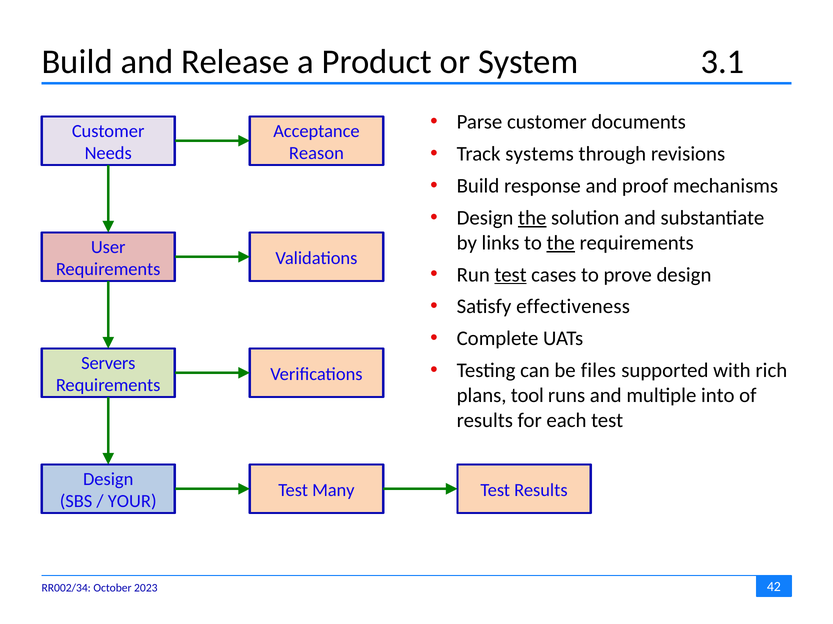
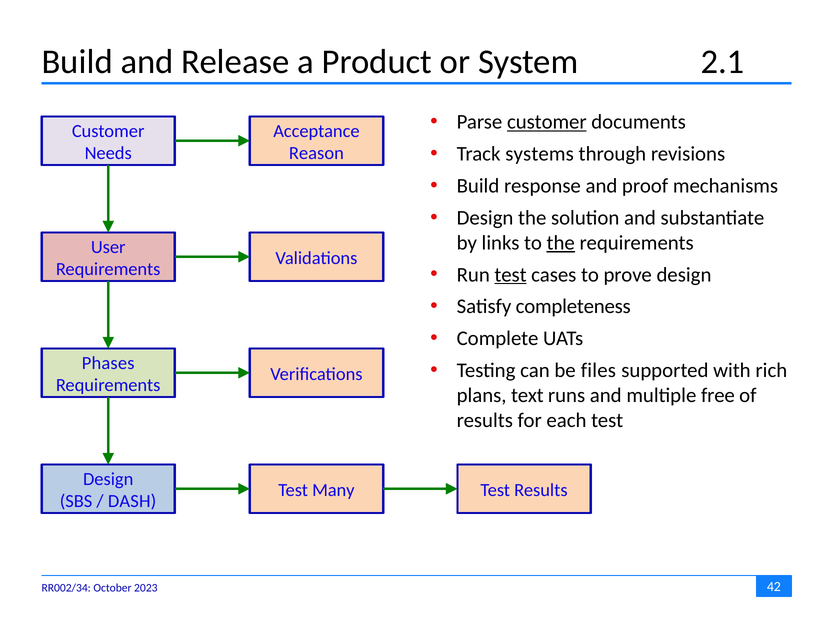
3.1: 3.1 -> 2.1 (722, 62)
customer underline: none -> present (547, 122)
the underline: present -> none (532, 218)
effectiveness: effectiveness -> completeness (573, 307)
Servers: Servers -> Phases (108, 363)
tool: tool -> text (527, 396)
into: into -> free (718, 396)
YOUR: YOUR -> DASH (132, 502)
